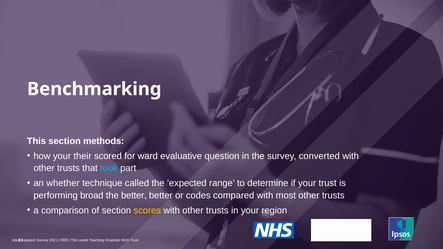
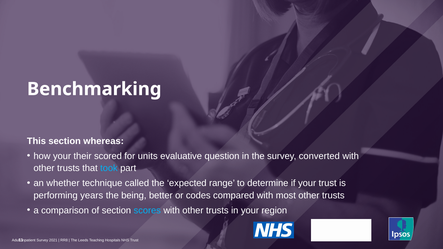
methods: methods -> whereas (104, 141)
ward: ward -> units (148, 156)
broad: broad -> years (92, 196)
the better: better -> being (134, 196)
scores colour: yellow -> light blue (147, 210)
